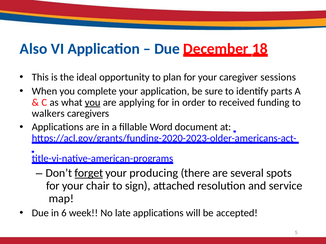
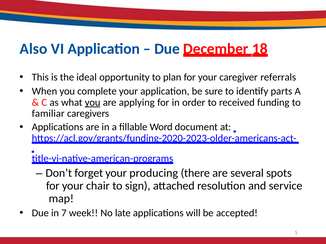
sessions: sessions -> referrals (278, 77)
walkers: walkers -> familiar (48, 114)
forget underline: present -> none (89, 173)
6: 6 -> 7 (64, 213)
